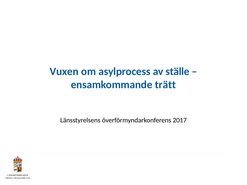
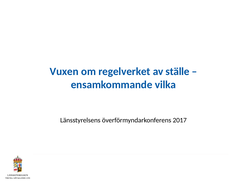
asylprocess: asylprocess -> regelverket (124, 72)
trätt: trätt -> vilka (165, 85)
